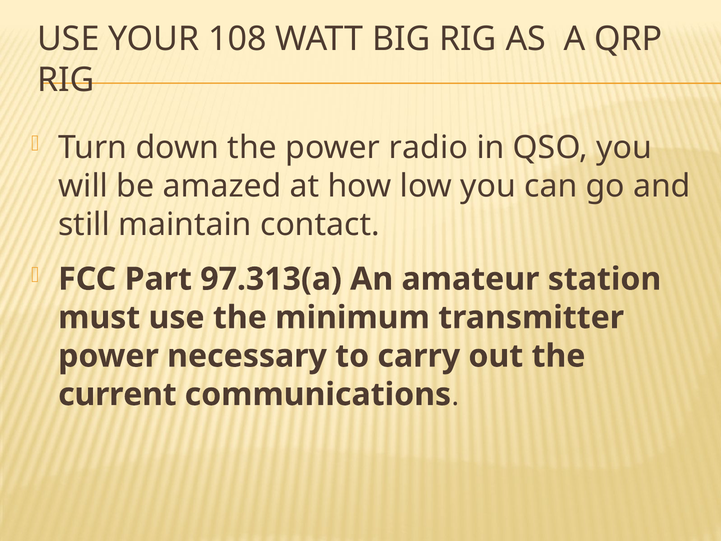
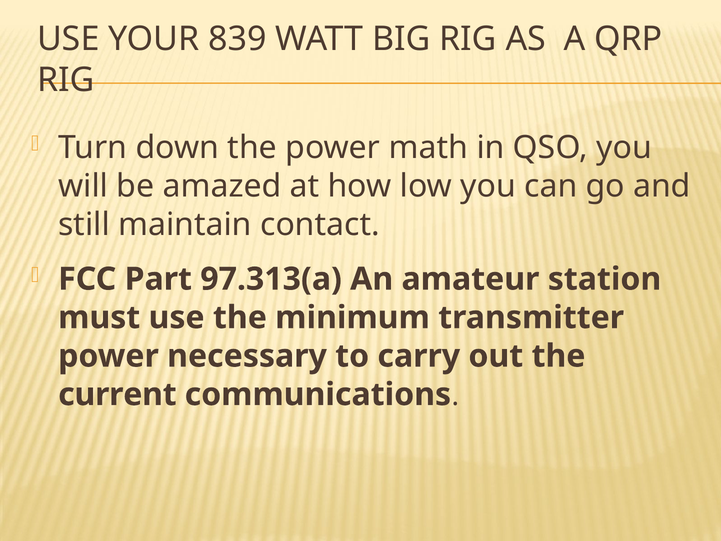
108: 108 -> 839 (237, 39)
radio: radio -> math (428, 148)
